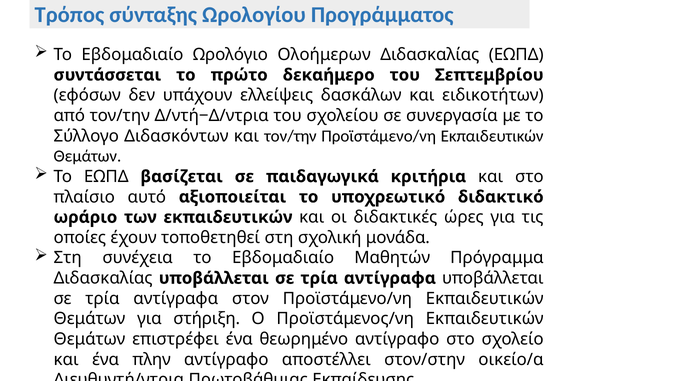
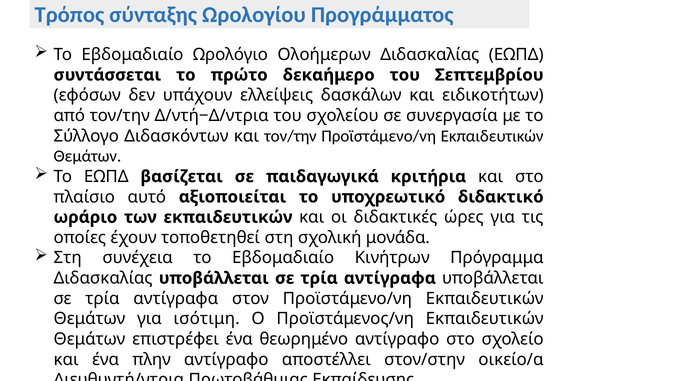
Μαθητών: Μαθητών -> Κινήτρων (392, 258)
στήριξη: στήριξη -> ισότιμη (207, 319)
